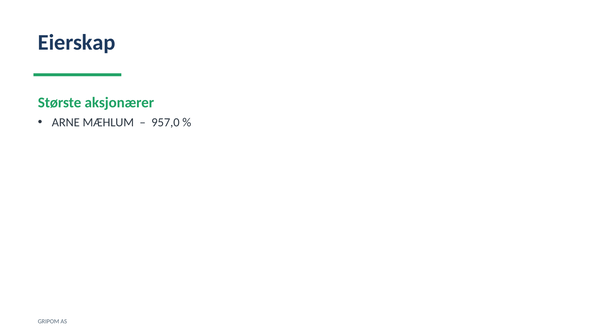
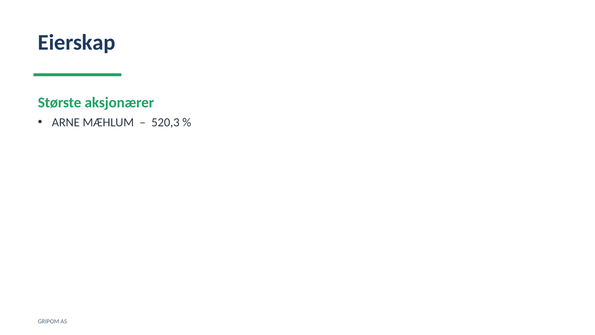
957,0: 957,0 -> 520,3 (165, 122)
